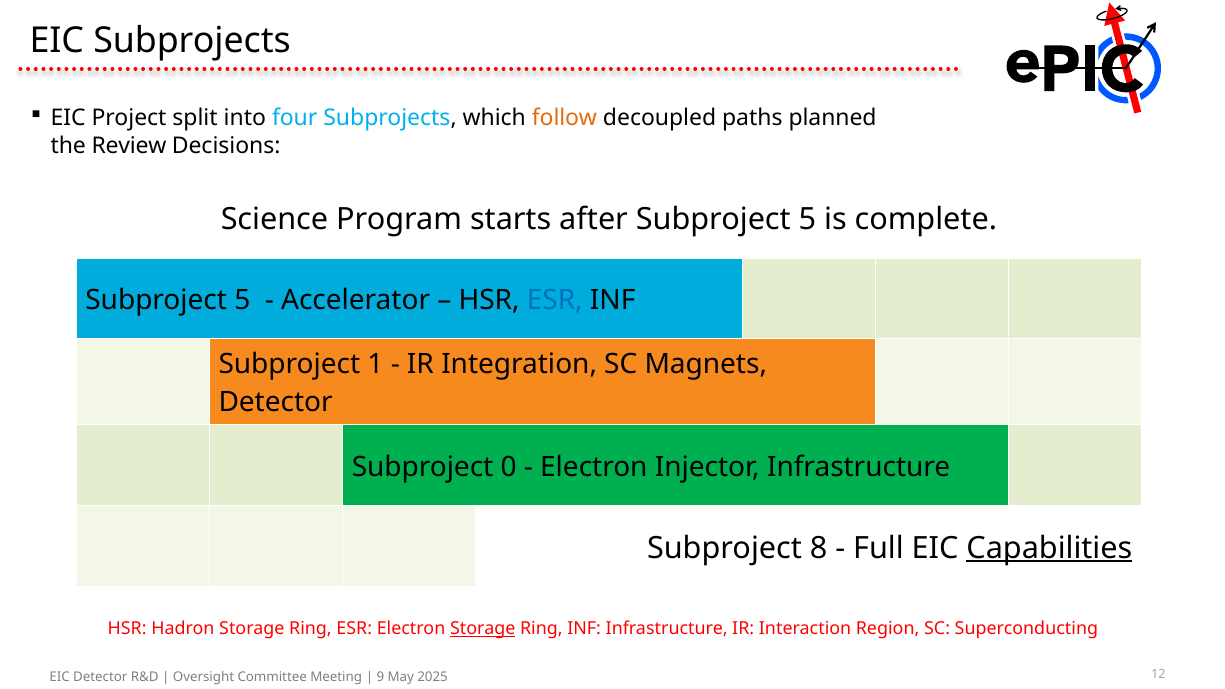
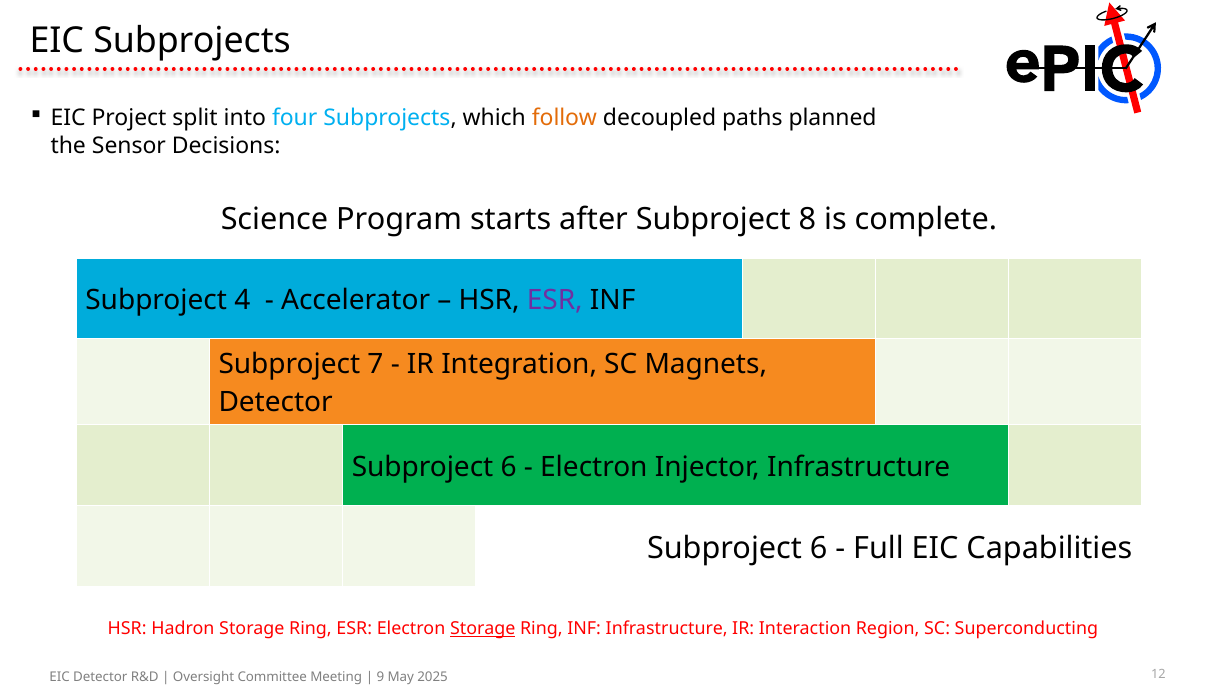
Review: Review -> Sensor (129, 146)
after Subproject 5: 5 -> 8 (808, 219)
5: 5 -> 4 (242, 300)
ESR colour: blue -> purple (555, 300)
1: 1 -> 7 (376, 364)
0: 0 -> 6 (509, 467)
8: 8 -> 6 (819, 548)
Capabilities underline: present -> none (1049, 548)
